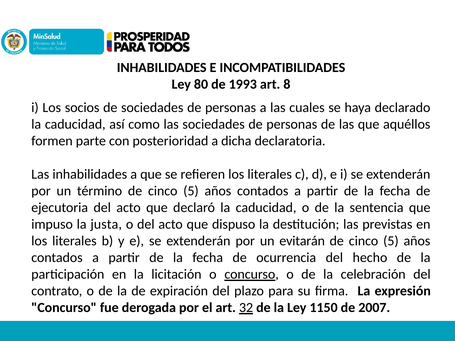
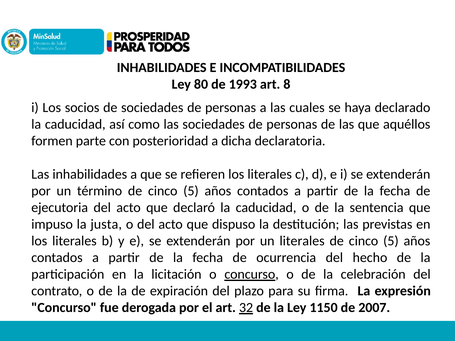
un evitarán: evitarán -> literales (302, 241)
